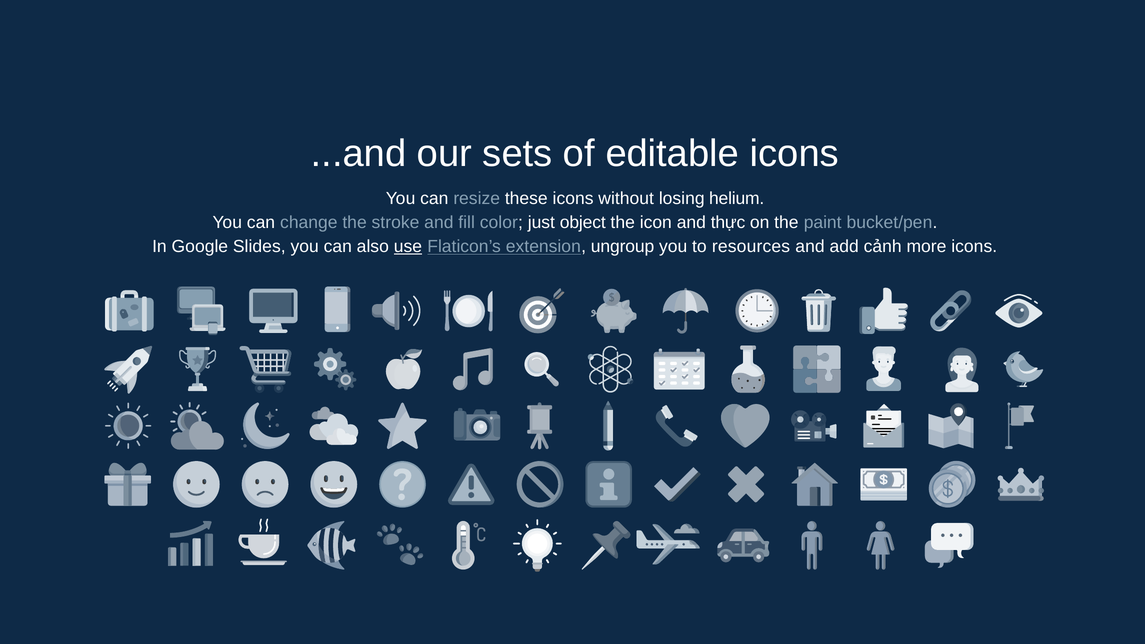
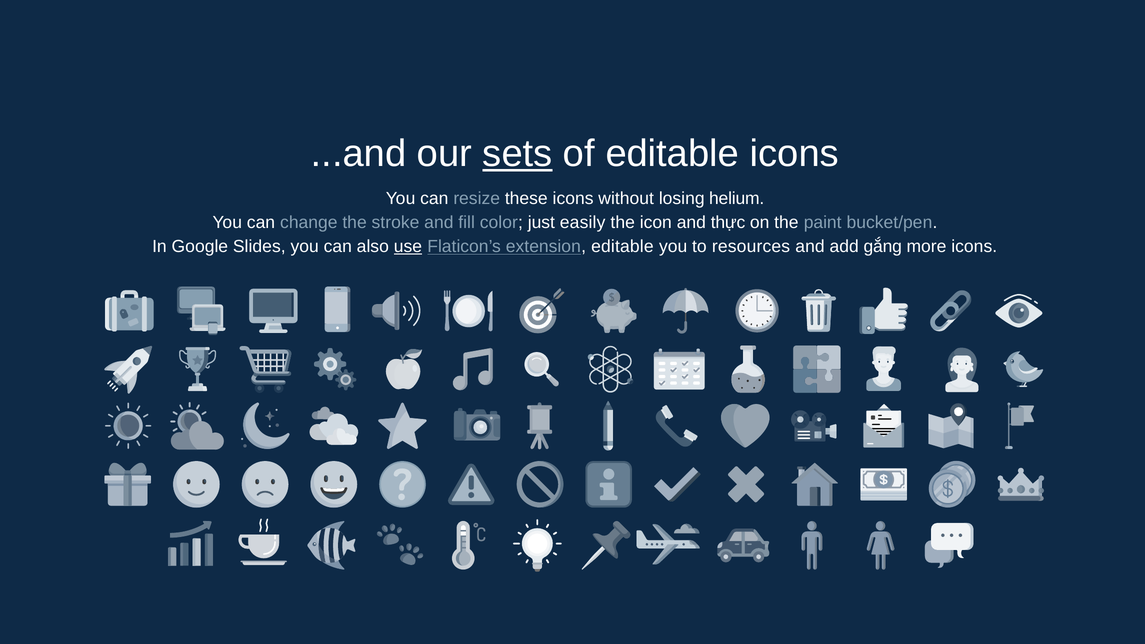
sets underline: none -> present (517, 154)
object: object -> easily (583, 223)
extension ungroup: ungroup -> editable (622, 247)
cảnh: cảnh -> gắng (883, 247)
